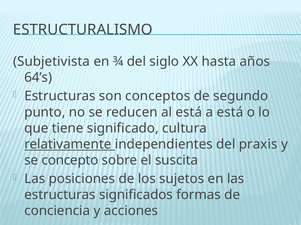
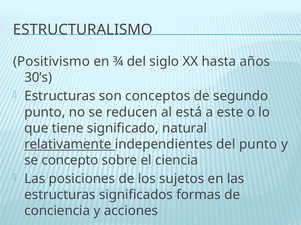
Subjetivista: Subjetivista -> Positivismo (51, 62)
64’s: 64’s -> 30’s (38, 78)
a está: está -> este (230, 112)
cultura: cultura -> natural (185, 129)
del praxis: praxis -> punto (258, 145)
suscita: suscita -> ciencia (177, 161)
